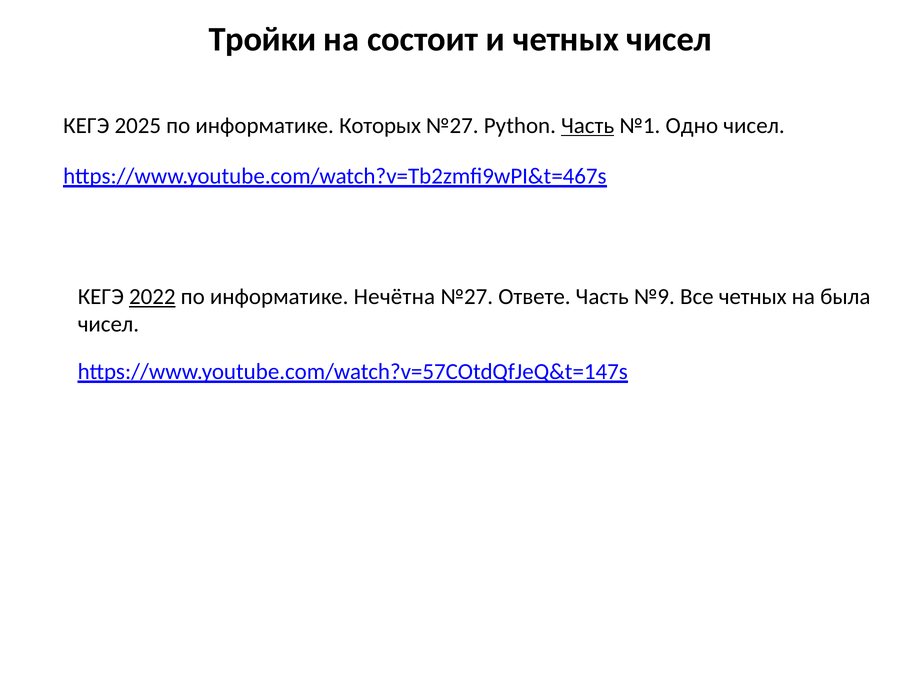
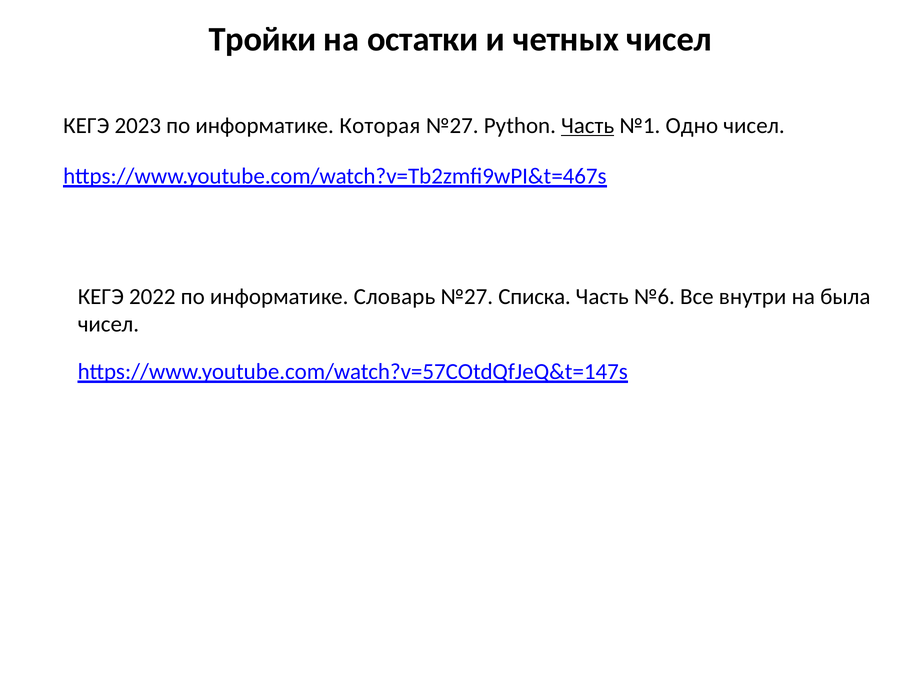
состоит: состоит -> остатки (423, 39)
2025: 2025 -> 2023 (138, 126)
Которых: Которых -> Которая (380, 126)
2022 underline: present -> none (152, 297)
Нечётна: Нечётна -> Словарь (394, 297)
Ответе: Ответе -> Списка (535, 297)
№9: №9 -> №6 (654, 297)
Все четных: четных -> внутри (753, 297)
